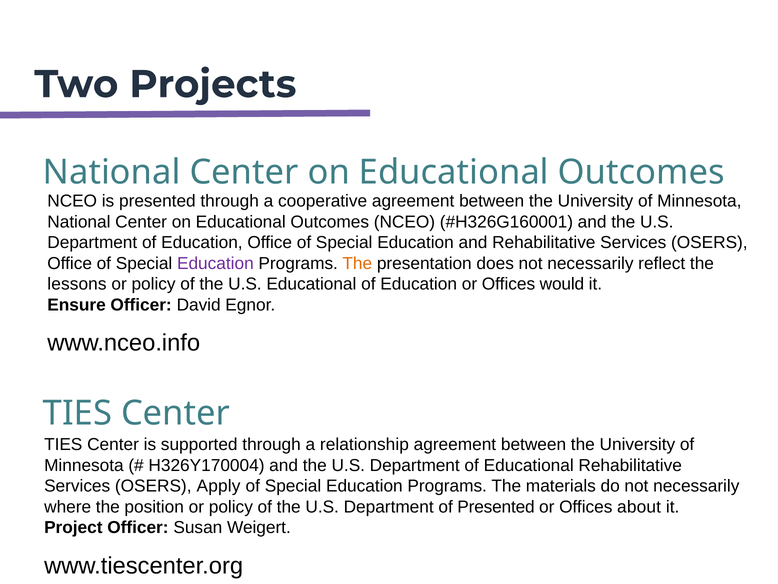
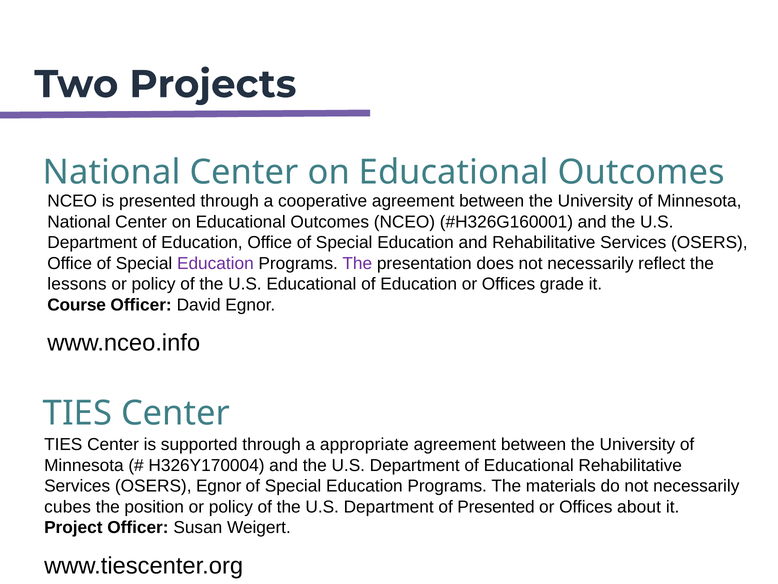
The colour: orange -> purple (357, 263)
would: would -> grade (562, 284)
Ensure: Ensure -> Course (77, 305)
relationship: relationship -> appropriate (364, 444)
OSERS Apply: Apply -> Egnor (219, 486)
where: where -> cubes (68, 507)
